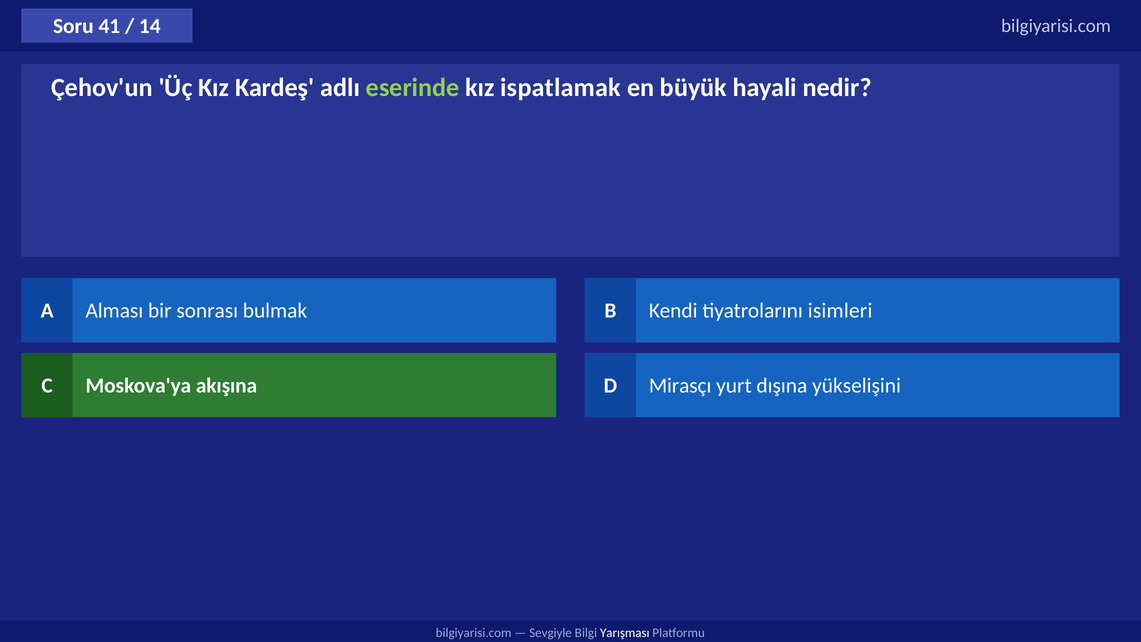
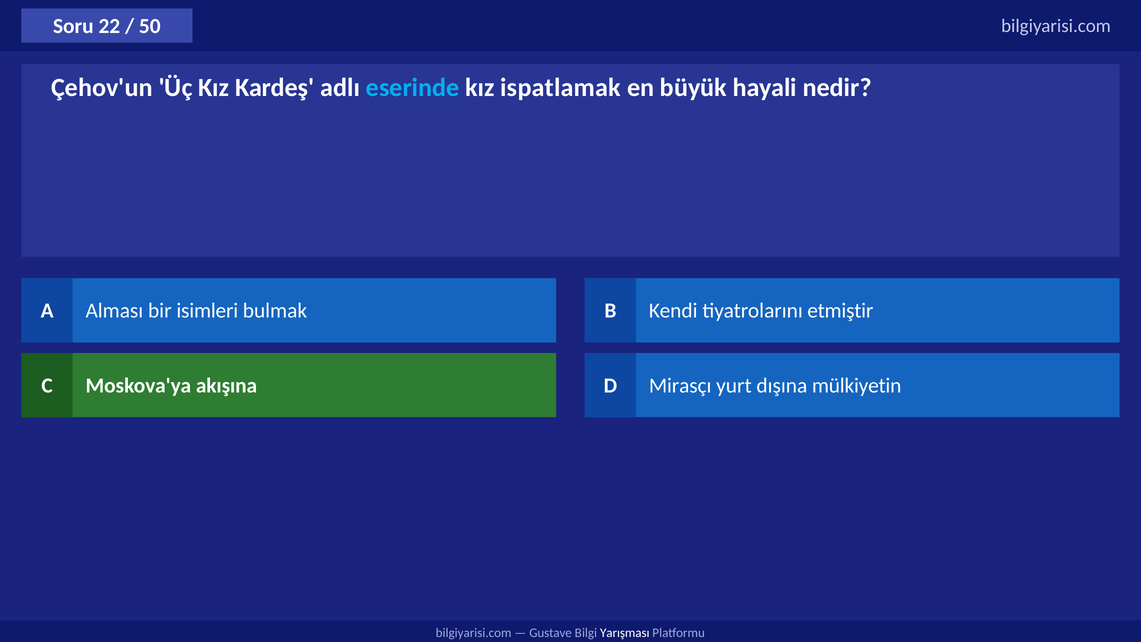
41: 41 -> 22 (109, 26)
14: 14 -> 50 (150, 26)
eserinde colour: light green -> light blue (413, 88)
sonrası: sonrası -> isimleri (207, 311)
isimleri: isimleri -> etmiştir (840, 311)
yükselişini: yükselişini -> mülkiyetin (857, 385)
Sevgiyle: Sevgiyle -> Gustave (551, 633)
